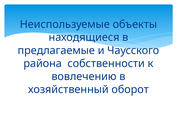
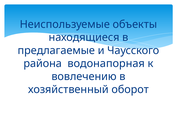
собственности: собственности -> водонапорная (106, 63)
